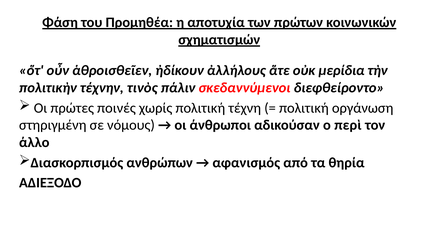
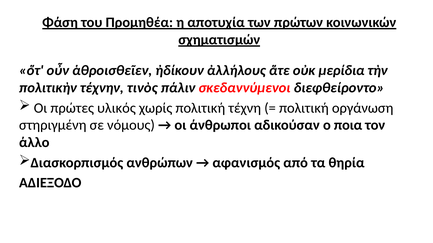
ποινές: ποινές -> υλικός (116, 108)
περὶ: περὶ -> ποια (348, 125)
